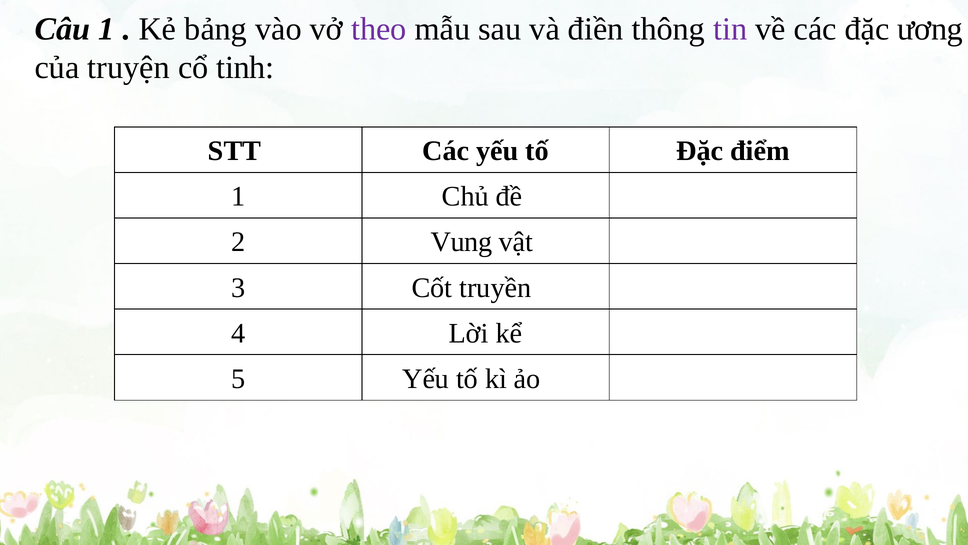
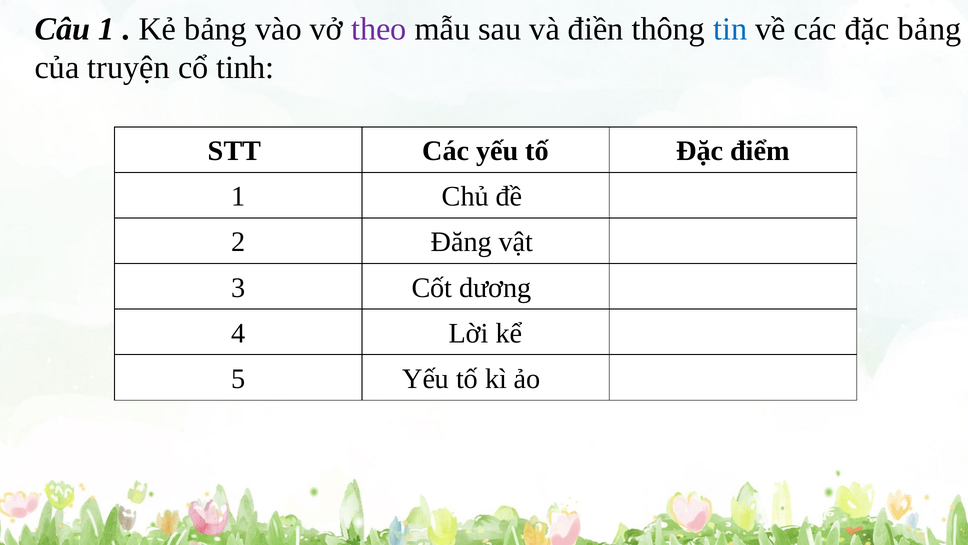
tin colour: purple -> blue (730, 29)
đặc ương: ương -> bảng (930, 29)
Vung: Vung -> Đăng (461, 242)
truyền: truyền -> dương (495, 288)
